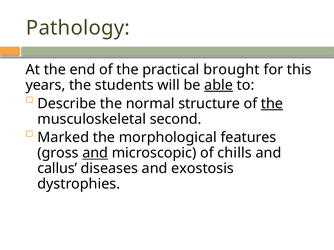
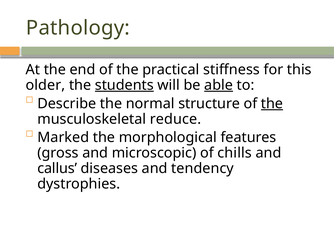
brought: brought -> stiffness (231, 70)
years: years -> older (45, 85)
students underline: none -> present (124, 85)
second: second -> reduce (176, 119)
and underline: present -> none (95, 153)
exostosis: exostosis -> tendency (203, 169)
